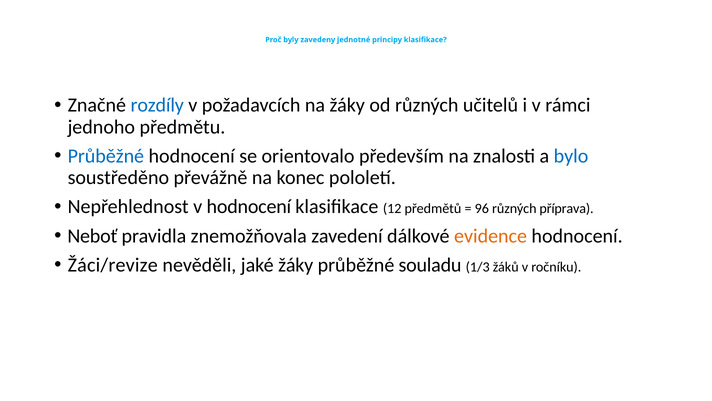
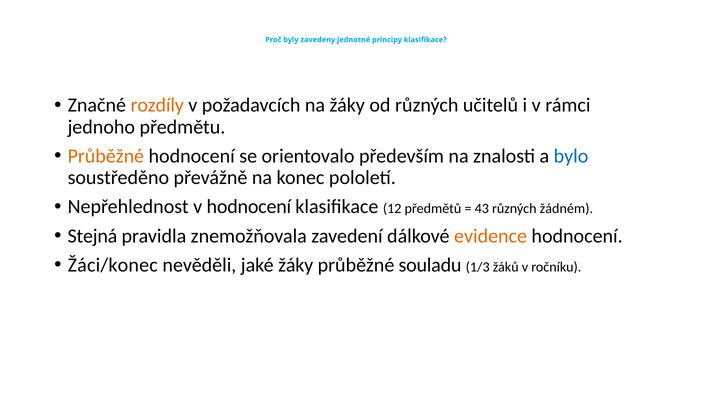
rozdíly colour: blue -> orange (157, 105)
Průběžné colour: blue -> orange (106, 156)
96: 96 -> 43 (482, 209)
příprava: příprava -> žádném (566, 209)
Neboť: Neboť -> Stejná (92, 236)
Žáci/revize: Žáci/revize -> Žáci/konec (113, 265)
